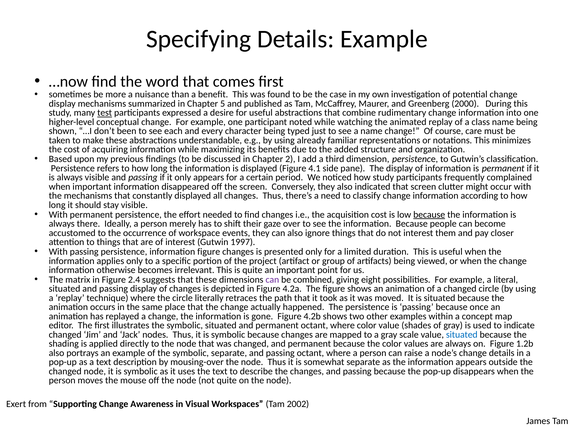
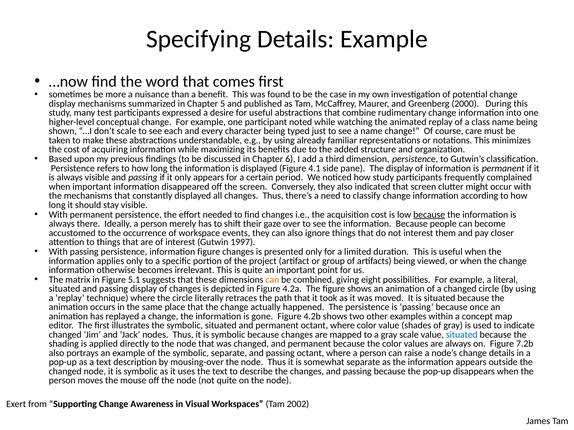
test underline: present -> none (105, 113)
don’t been: been -> scale (127, 131)
2: 2 -> 6 (290, 159)
2.4: 2.4 -> 5.1 (134, 280)
can colour: purple -> orange (272, 280)
1.2b: 1.2b -> 7.2b (525, 344)
